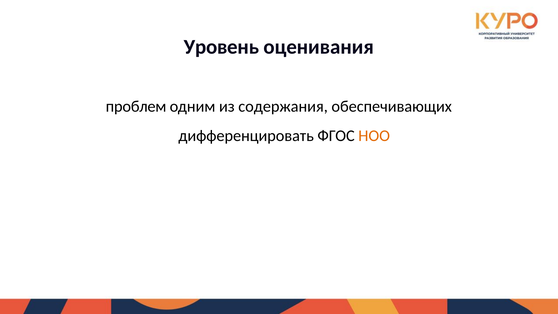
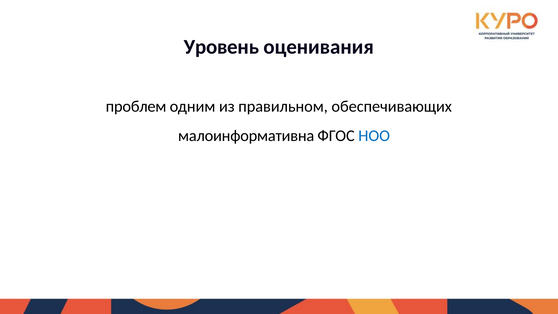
содержания: содержания -> правильном (283, 106)
дифференцировать: дифференцировать -> малоинформативна (246, 136)
НОО colour: orange -> blue (374, 136)
